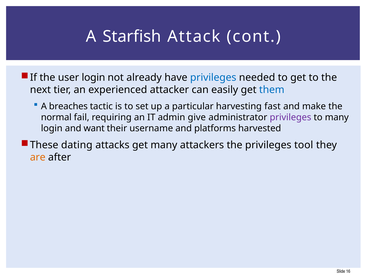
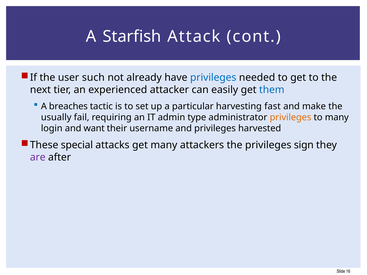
user login: login -> such (93, 78)
normal: normal -> usually (56, 117)
give: give -> type (197, 117)
privileges colour: purple -> orange (291, 117)
and platforms: platforms -> privileges (215, 128)
dating: dating -> special (77, 145)
tool: tool -> sign (304, 145)
are colour: orange -> purple (38, 157)
